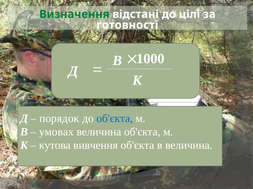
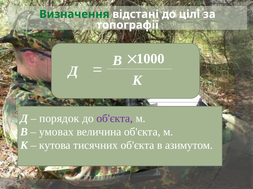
готовності: готовності -> топографії (127, 25)
об'єкта colour: blue -> purple (115, 119)
вивчення: вивчення -> тисячних (96, 146)
в величина: величина -> азимутом (189, 146)
